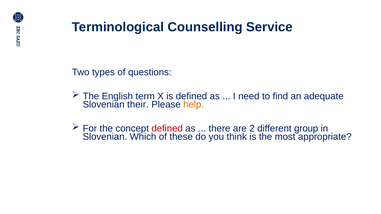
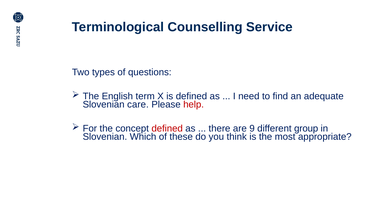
their: their -> care (138, 105)
help colour: orange -> red (194, 105)
2: 2 -> 9 (252, 129)
